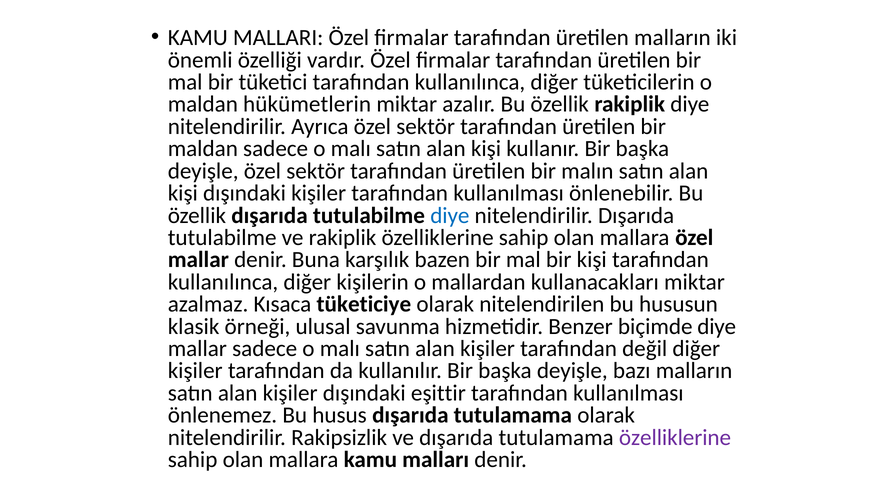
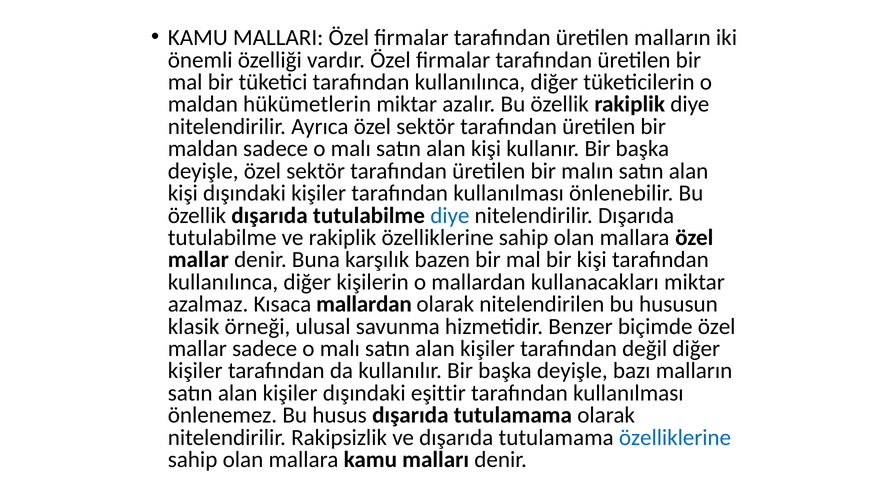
Kısaca tüketiciye: tüketiciye -> mallardan (364, 304)
biçimde diye: diye -> özel (717, 326)
özelliklerine colour: purple -> blue (675, 437)
